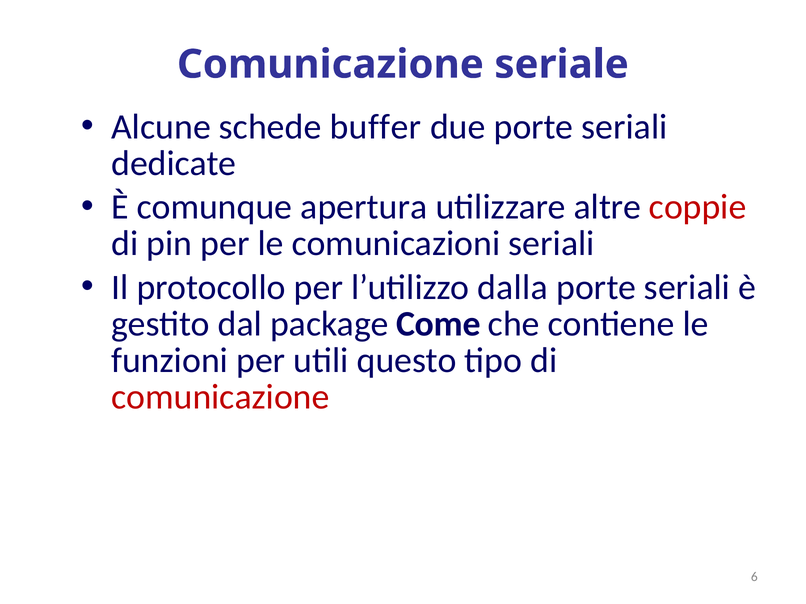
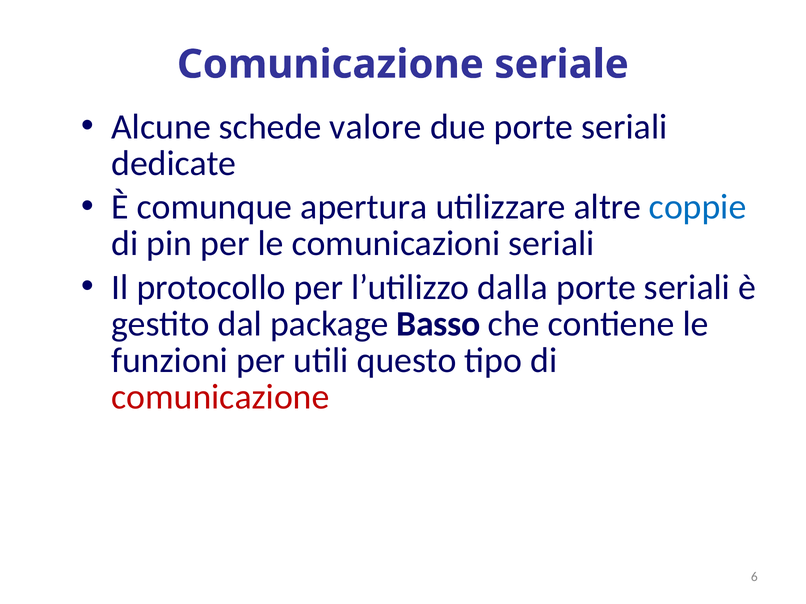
buffer: buffer -> valore (376, 127)
coppie colour: red -> blue (698, 207)
Come: Come -> Basso (438, 324)
